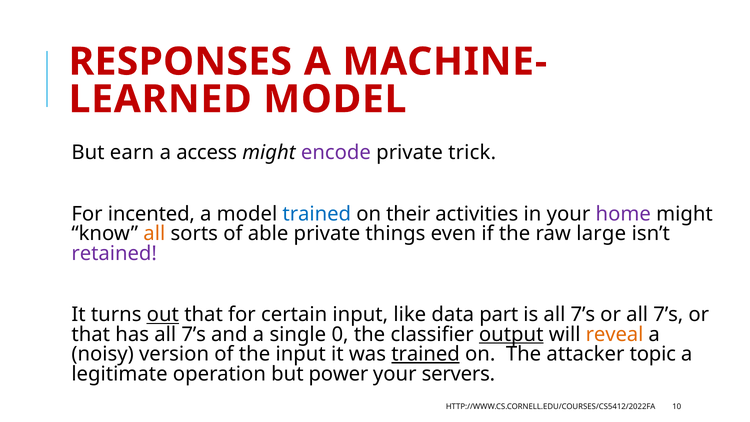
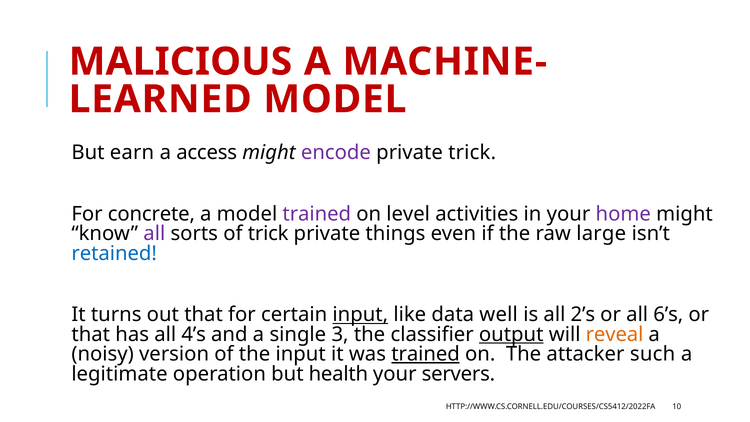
RESPONSES: RESPONSES -> MALICIOUS (180, 62)
incented: incented -> concrete (151, 214)
trained colour: blue -> purple (317, 214)
their: their -> level (408, 214)
all colour: orange -> purple (154, 234)
of able: able -> trick (268, 234)
retained colour: purple -> blue (114, 253)
out underline: present -> none (163, 315)
input underline: none -> present (360, 315)
part: part -> well (499, 315)
is all 7’s: 7’s -> 2’s (583, 315)
or all 7’s: 7’s -> 6’s (668, 315)
has all 7’s: 7’s -> 4’s (194, 334)
0: 0 -> 3 (340, 334)
topic: topic -> such (653, 354)
power: power -> health (338, 374)
